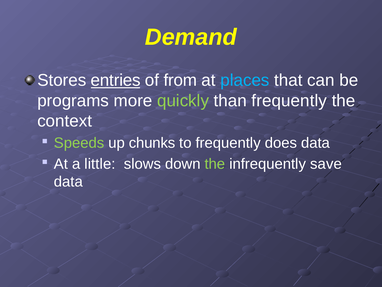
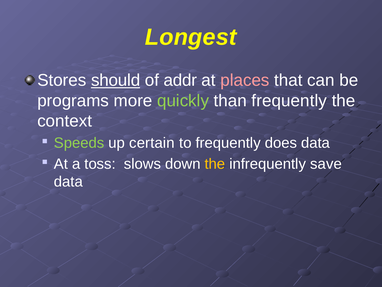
Demand: Demand -> Longest (191, 37)
entries: entries -> should (116, 80)
from: from -> addr (180, 80)
places colour: light blue -> pink (245, 80)
chunks: chunks -> certain (152, 143)
little: little -> toss (100, 164)
the colour: light green -> yellow (215, 164)
